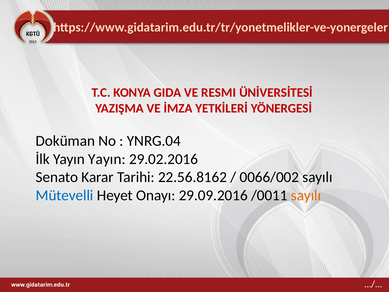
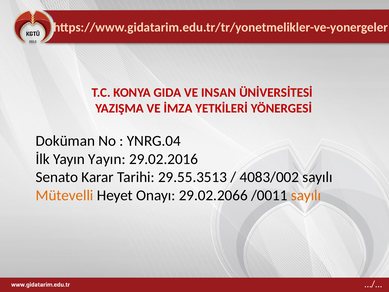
RESMI: RESMI -> INSAN (219, 93)
22.56.8162: 22.56.8162 -> 29.55.3513 (193, 177)
0066/002: 0066/002 -> 4083/002 (269, 177)
Mütevelli colour: blue -> orange (65, 195)
29.09.2016: 29.09.2016 -> 29.02.2066 (213, 195)
